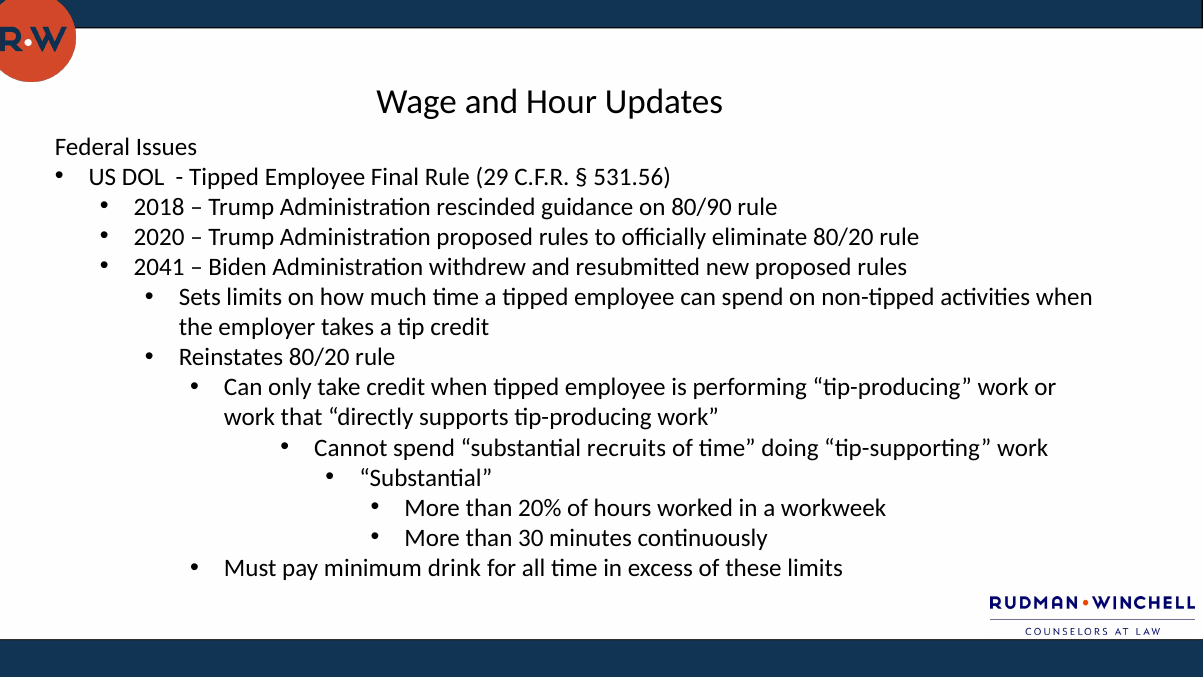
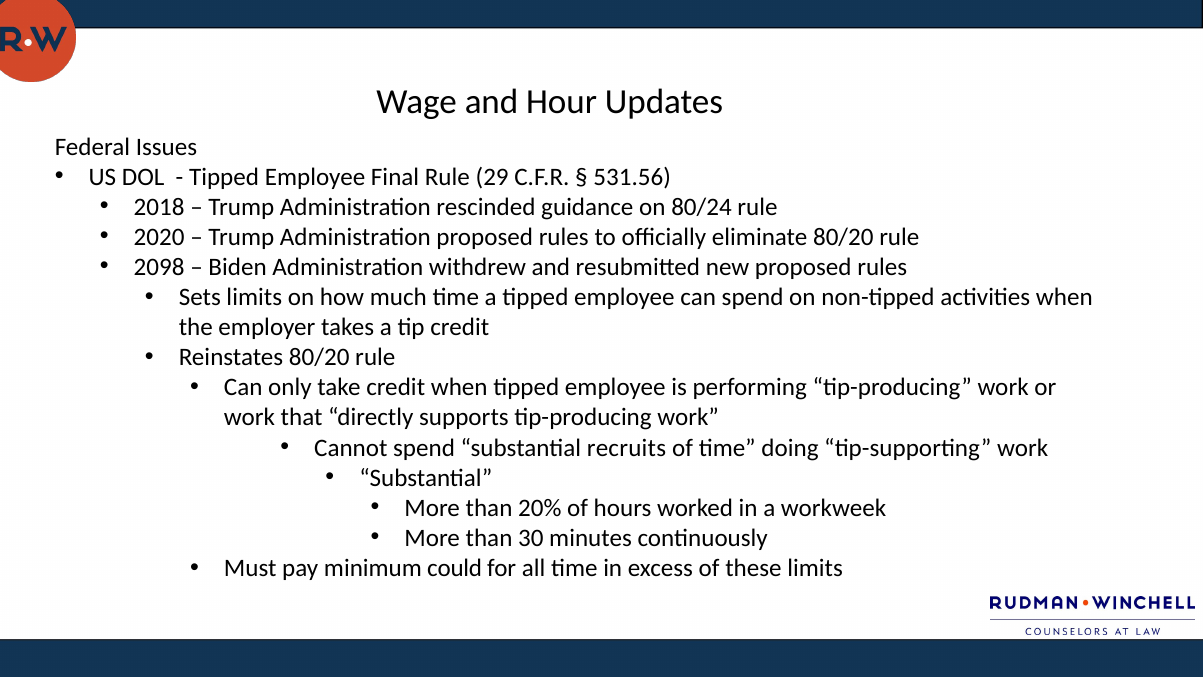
80/90: 80/90 -> 80/24 (702, 207)
2041: 2041 -> 2098 (159, 267)
drink: drink -> could (455, 568)
